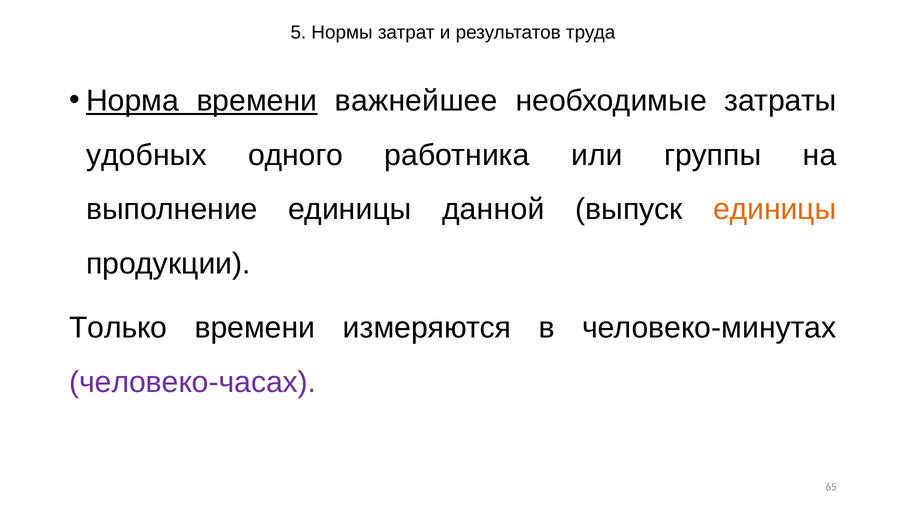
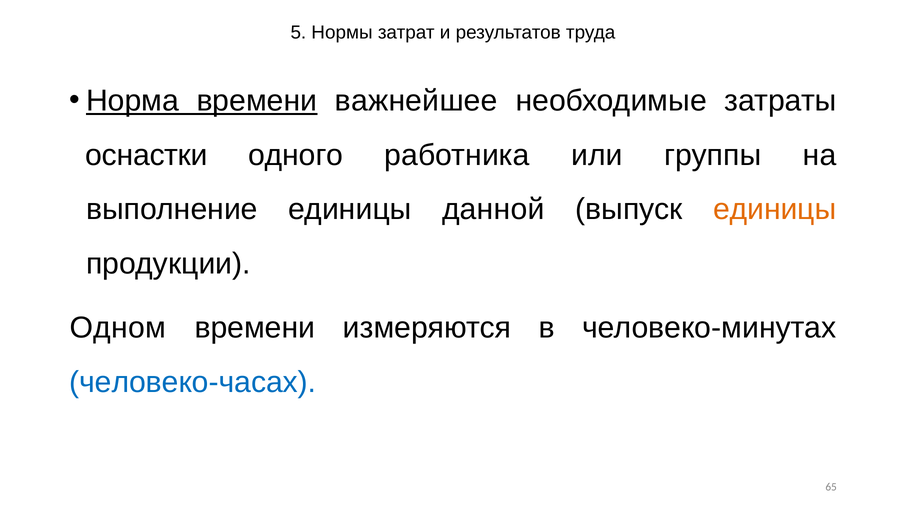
удобных: удобных -> оснастки (147, 155)
Только: Только -> Одном (118, 328)
человеко-часах colour: purple -> blue (193, 382)
